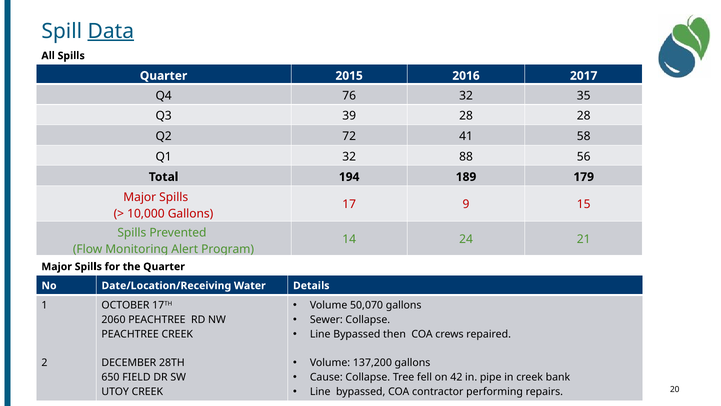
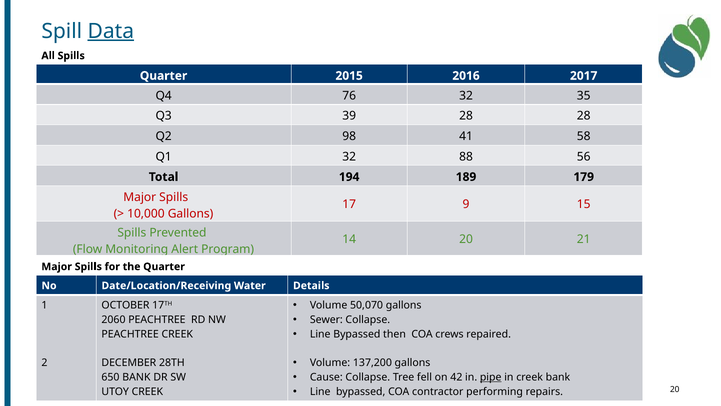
72: 72 -> 98 (349, 136)
14 24: 24 -> 20 (466, 239)
pipe underline: none -> present (491, 377)
650 FIELD: FIELD -> BANK (136, 377)
